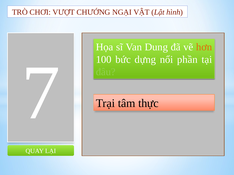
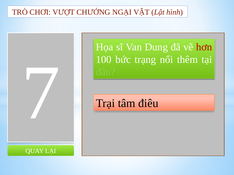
hơn colour: orange -> red (204, 47)
dựng: dựng -> trạng (145, 60)
phần: phần -> thêm (187, 60)
thực: thực -> điêu (148, 104)
